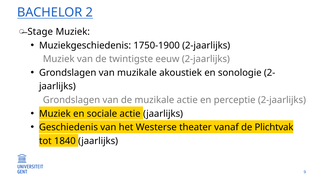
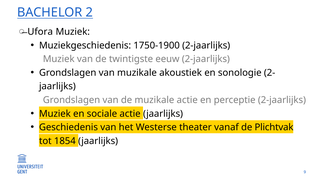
Stage: Stage -> Ufora (40, 32)
1840: 1840 -> 1854 (65, 141)
